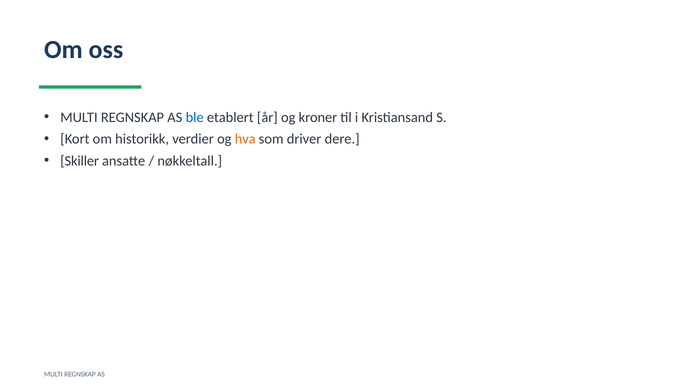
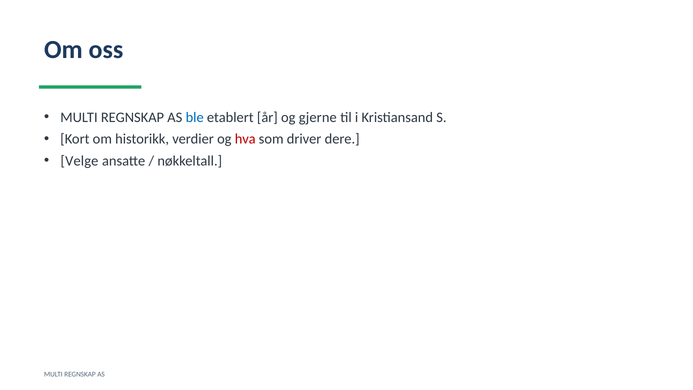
kroner: kroner -> gjerne (318, 117)
hva colour: orange -> red (245, 139)
Skiller: Skiller -> Velge (80, 161)
